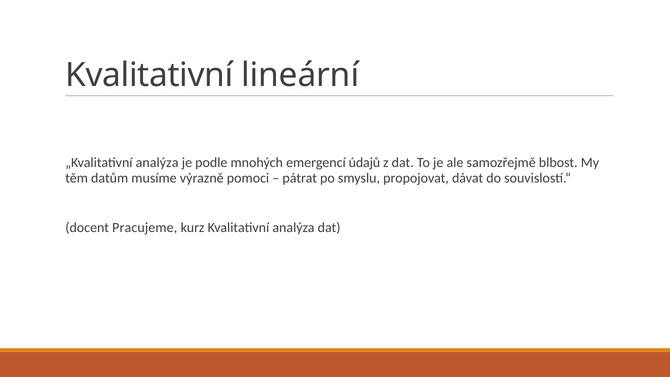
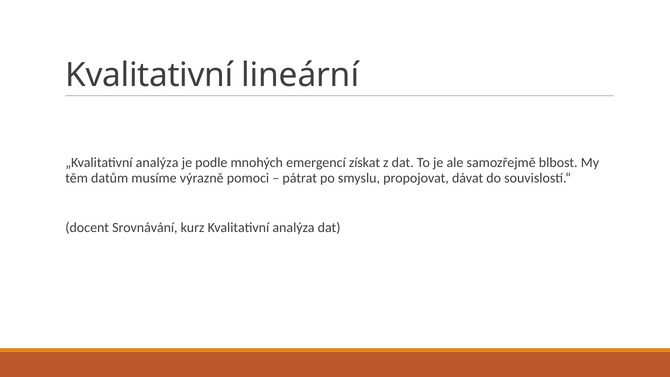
údajů: údajů -> získat (364, 163)
Pracujeme: Pracujeme -> Srovnávání (145, 228)
